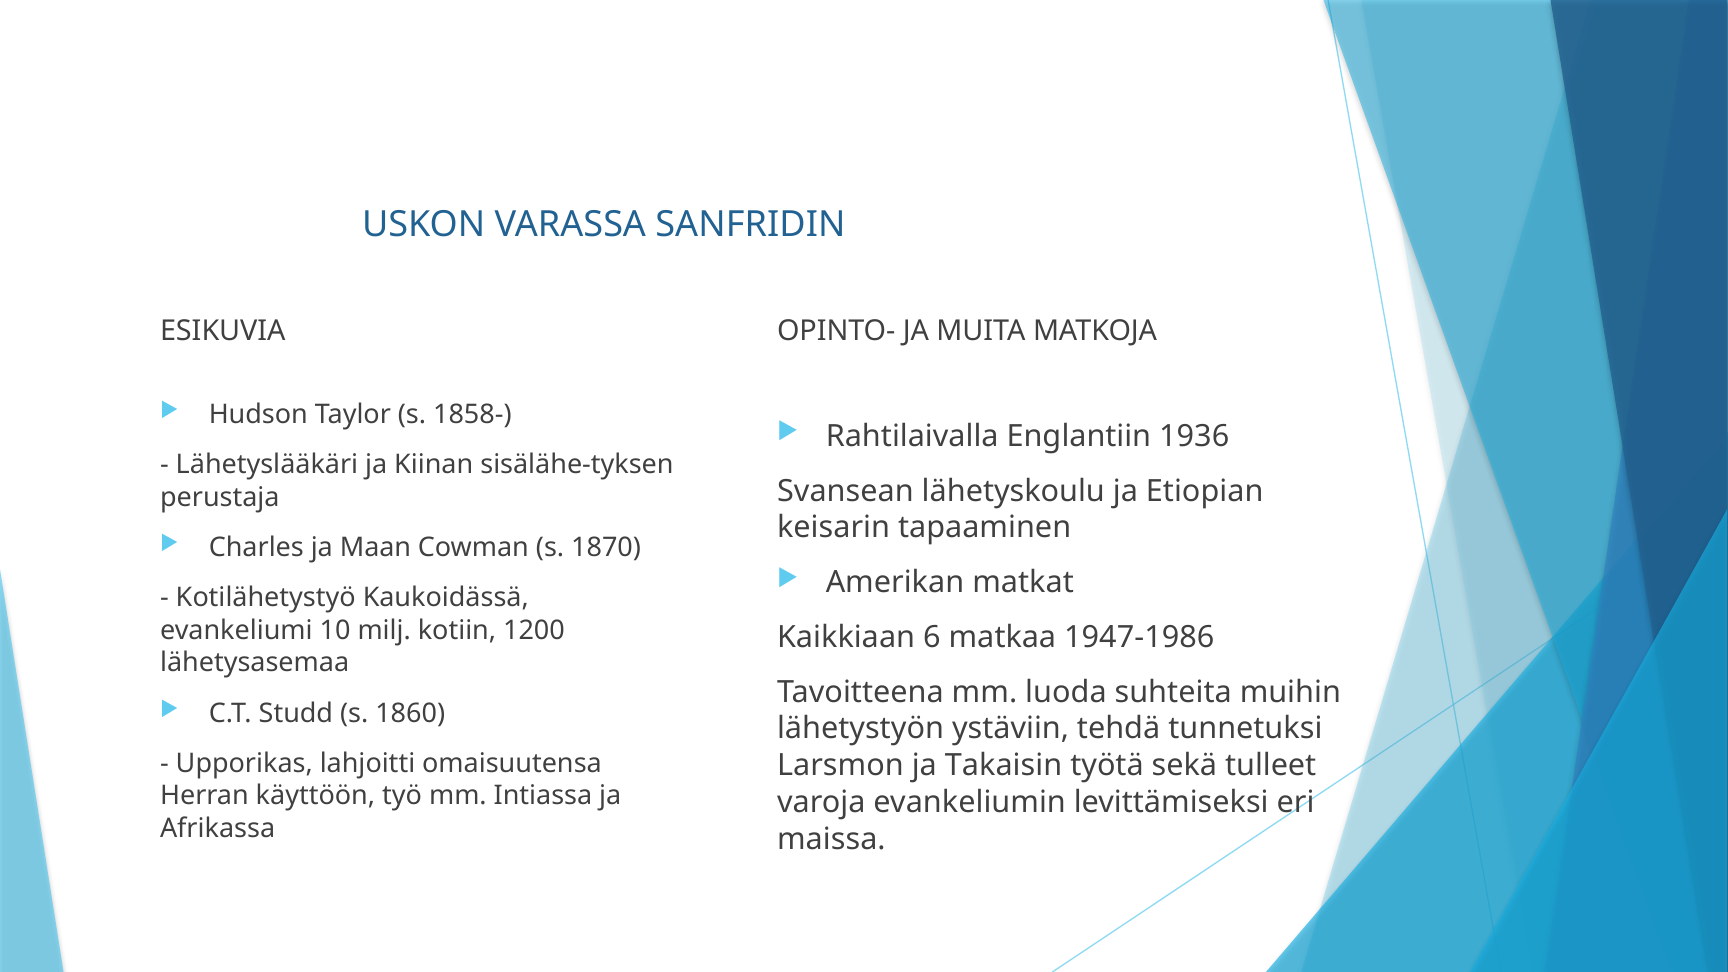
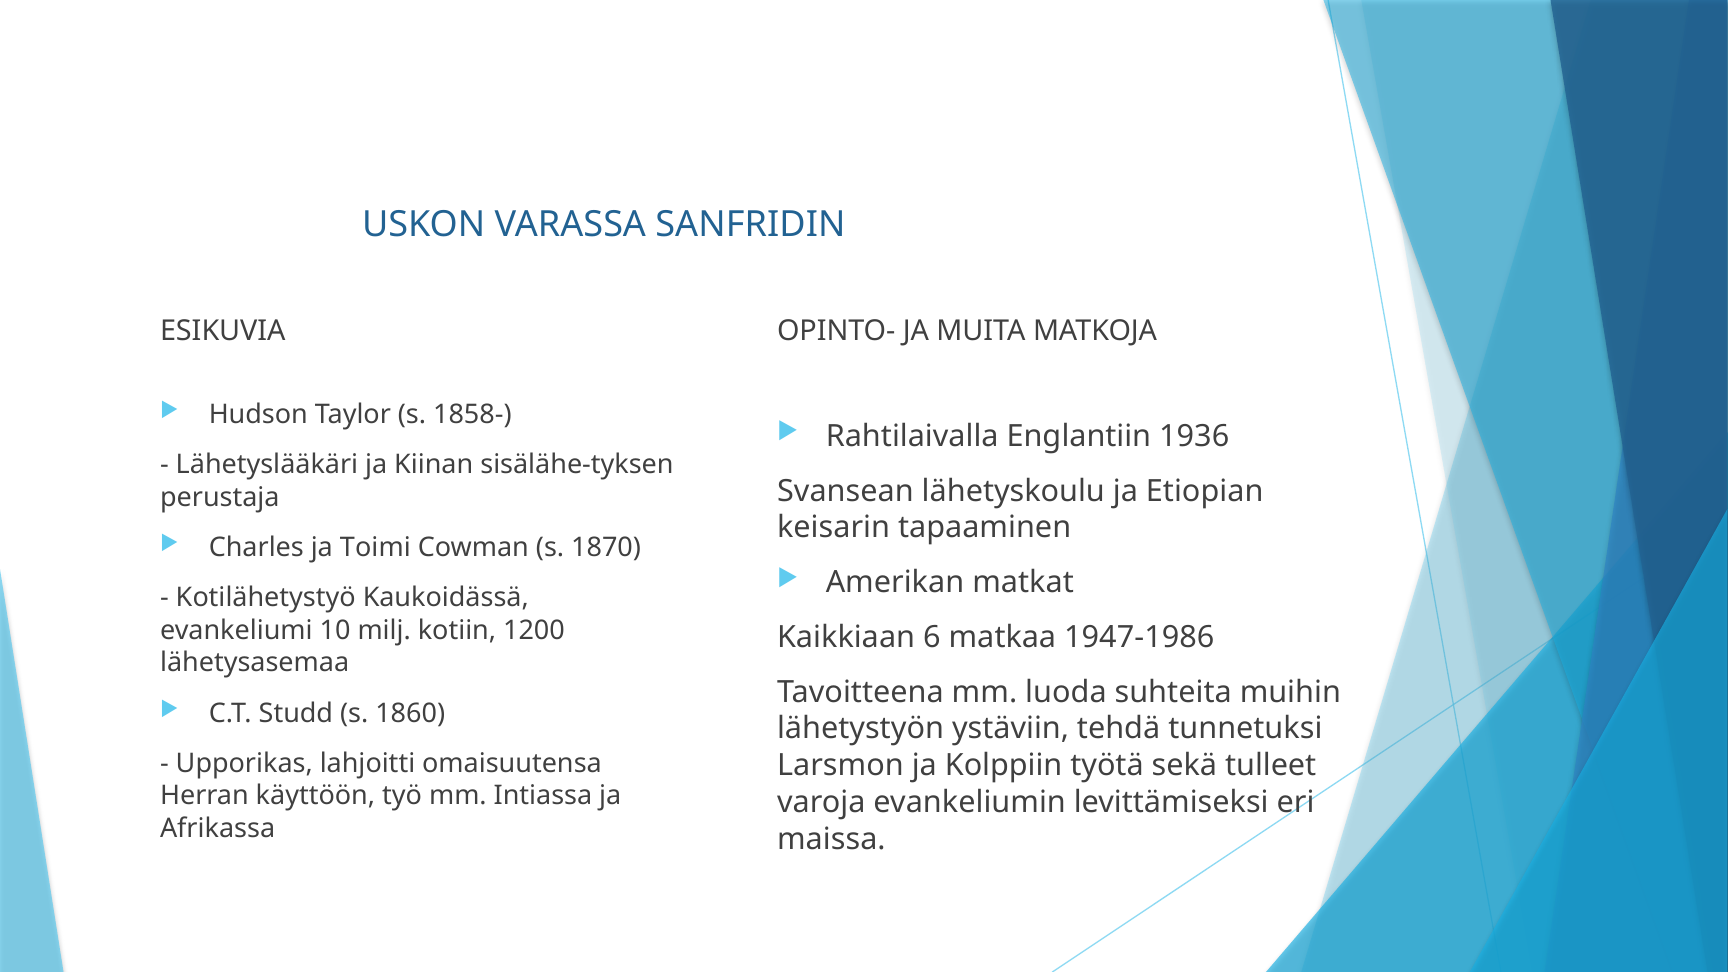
Maan: Maan -> Toimi (375, 548)
Takaisin: Takaisin -> Kolppiin (1004, 766)
